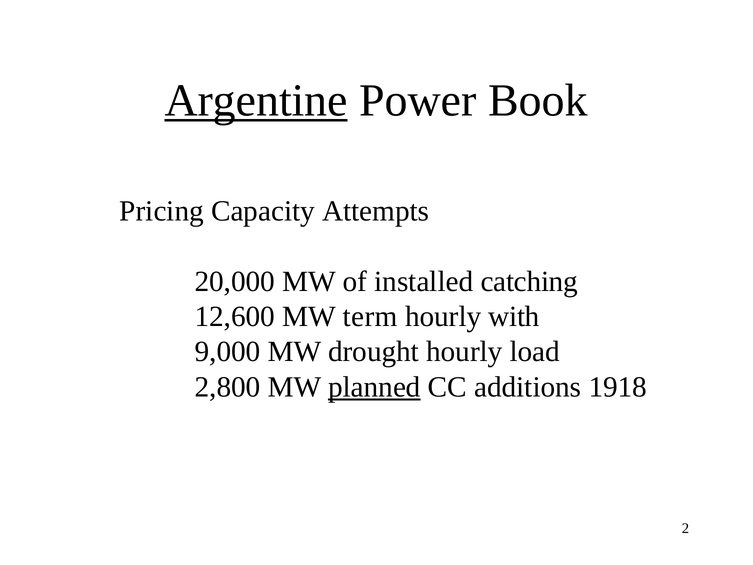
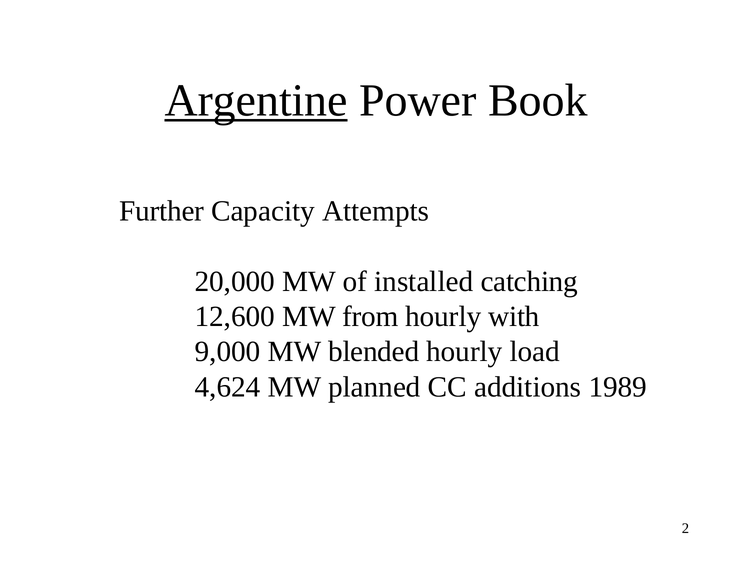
Pricing: Pricing -> Further (162, 211)
term: term -> from (370, 316)
drought: drought -> blended (374, 352)
2,800: 2,800 -> 4,624 (228, 387)
planned underline: present -> none (374, 387)
1918: 1918 -> 1989 (618, 387)
